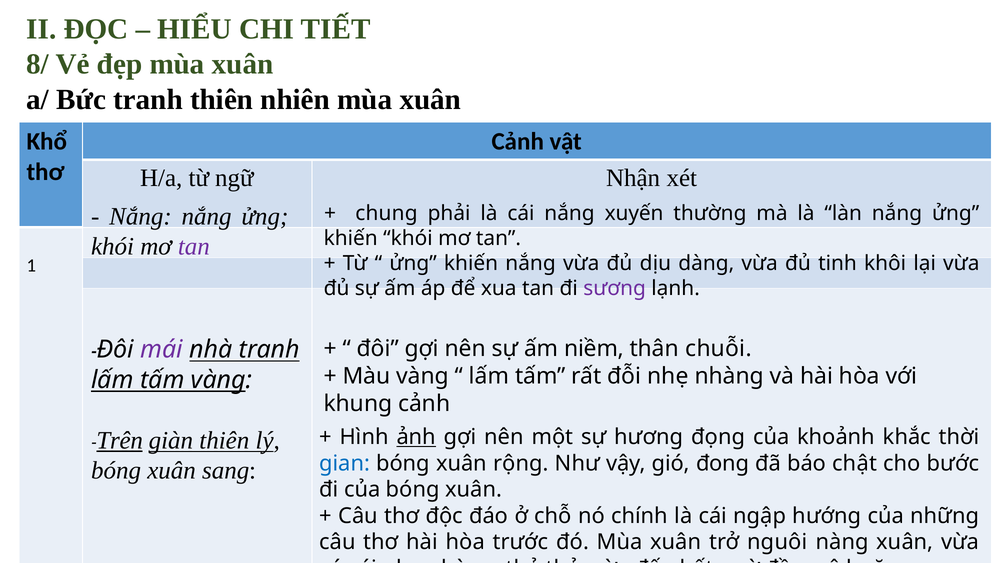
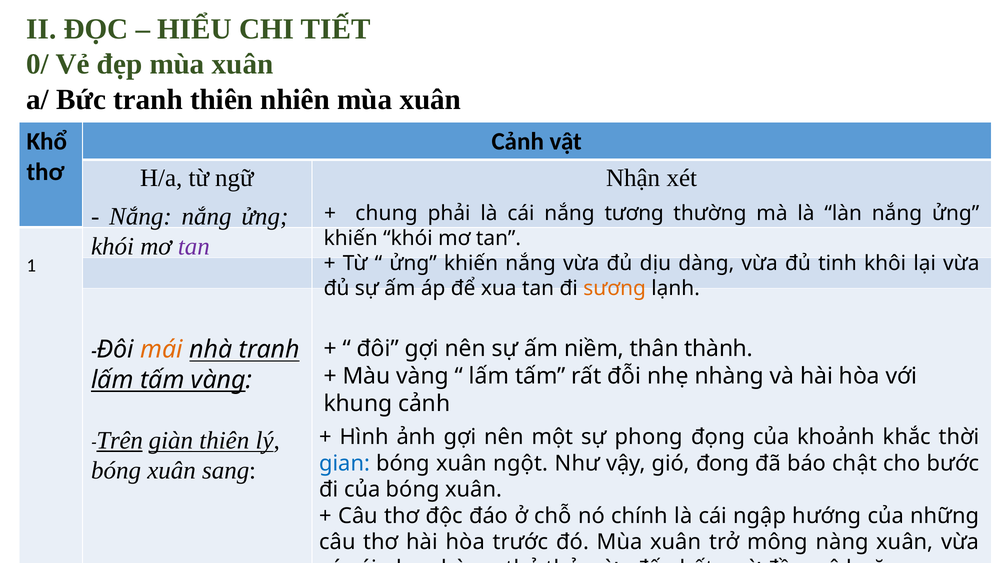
8/: 8/ -> 0/ (38, 64)
xuyến: xuyến -> tương (634, 213)
sương colour: purple -> orange (615, 288)
chuỗi: chuỗi -> thành (719, 348)
mái colour: purple -> orange (162, 349)
ảnh underline: present -> none (416, 437)
hương: hương -> phong (649, 437)
rộng: rộng -> ngột (521, 463)
nguôi: nguôi -> mông (777, 542)
